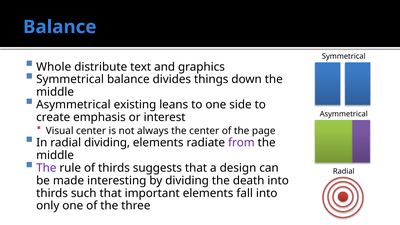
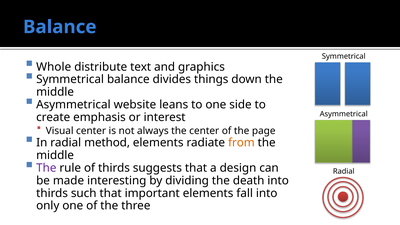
existing: existing -> website (135, 105)
radial dividing: dividing -> method (107, 143)
from colour: purple -> orange (241, 143)
